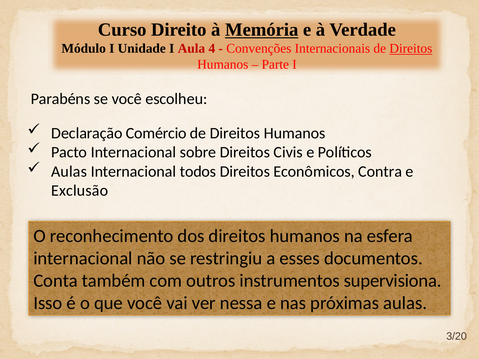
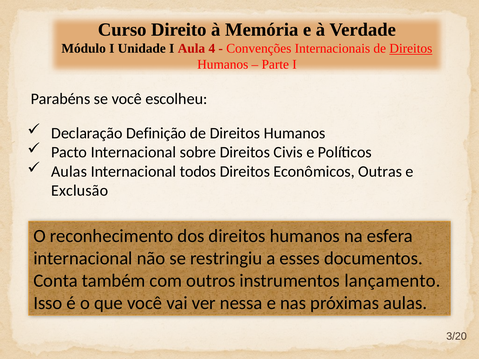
Memória underline: present -> none (262, 30)
Comércio: Comércio -> Definição (156, 133)
Contra: Contra -> Outras (380, 172)
supervisiona: supervisiona -> lançamento (392, 281)
